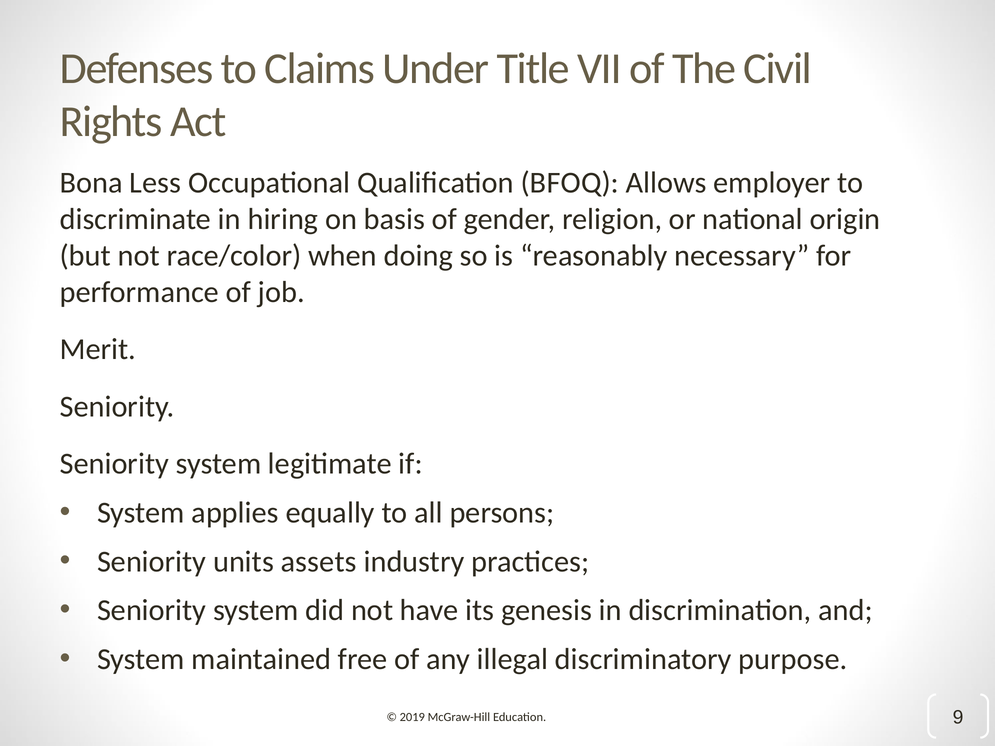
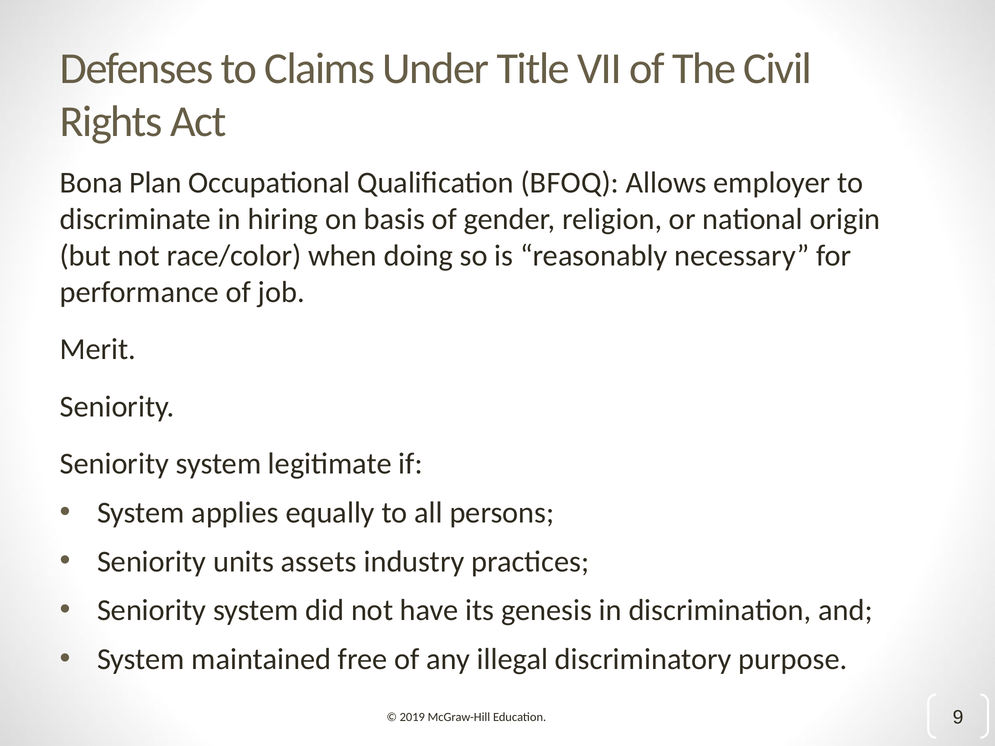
Less: Less -> Plan (156, 183)
